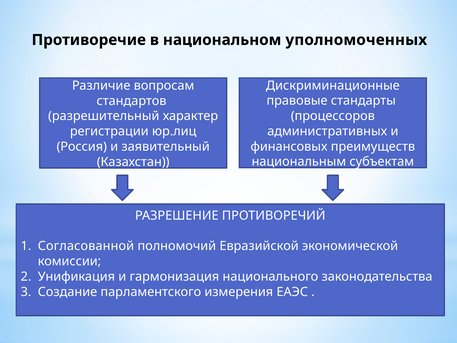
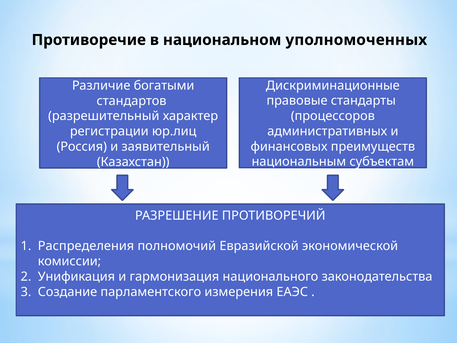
вопросам: вопросам -> богатыми (164, 86)
Согласованной: Согласованной -> Распределения (86, 246)
